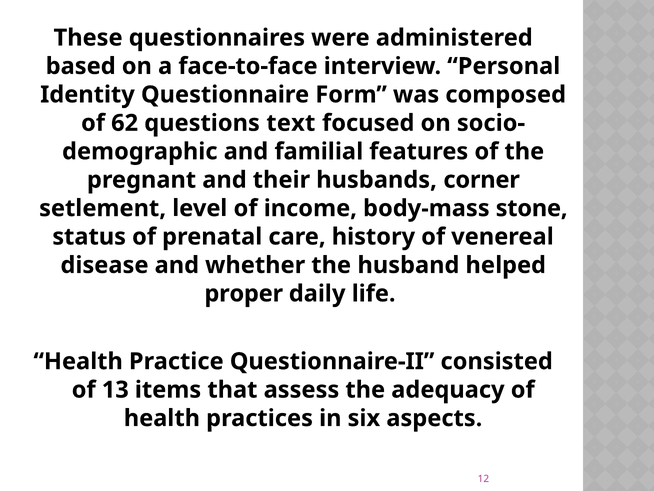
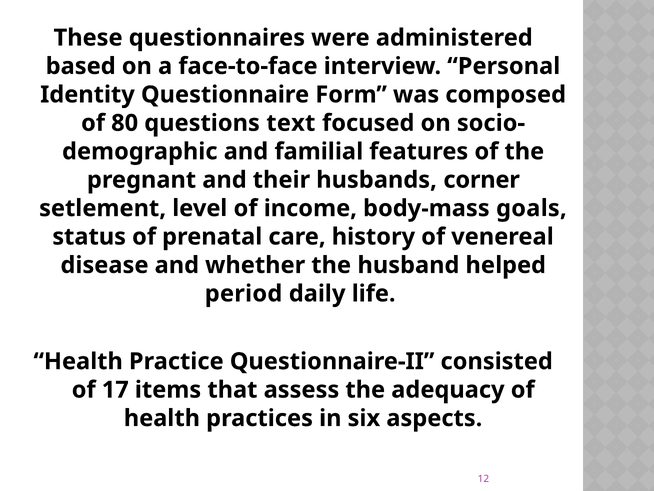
62: 62 -> 80 (125, 123)
stone: stone -> goals (531, 208)
proper: proper -> period (244, 293)
13: 13 -> 17 (115, 389)
